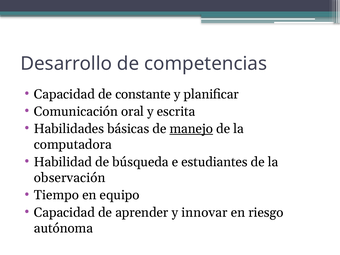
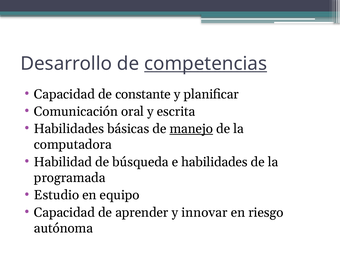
competencias underline: none -> present (206, 64)
e estudiantes: estudiantes -> habilidades (214, 162)
observación: observación -> programada (70, 178)
Tiempo: Tiempo -> Estudio (57, 195)
